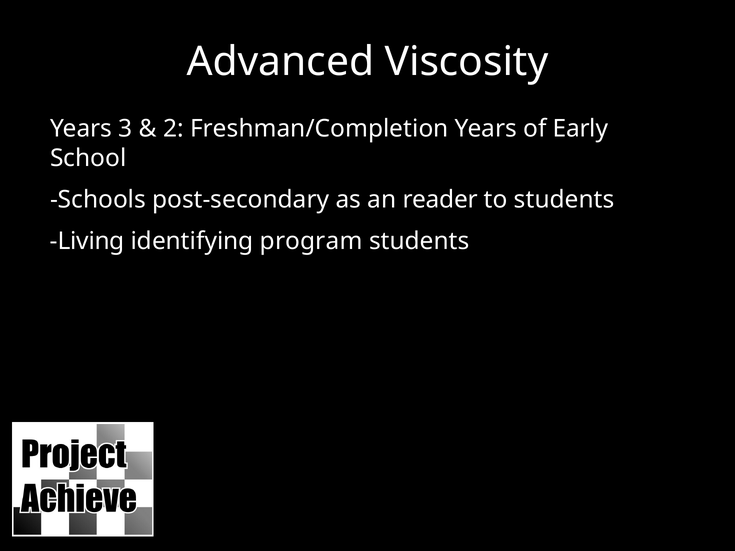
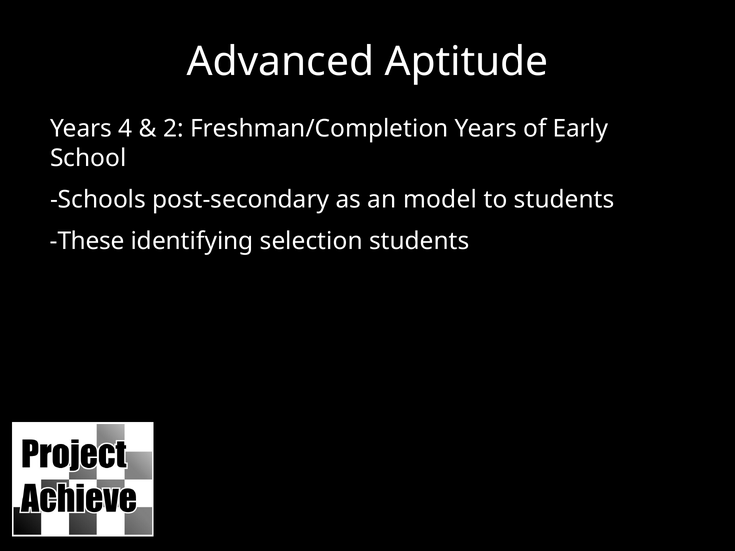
Viscosity: Viscosity -> Aptitude (467, 62)
3: 3 -> 4 (125, 129)
reader: reader -> model (440, 200)
Living: Living -> These (87, 242)
program: program -> selection (311, 242)
